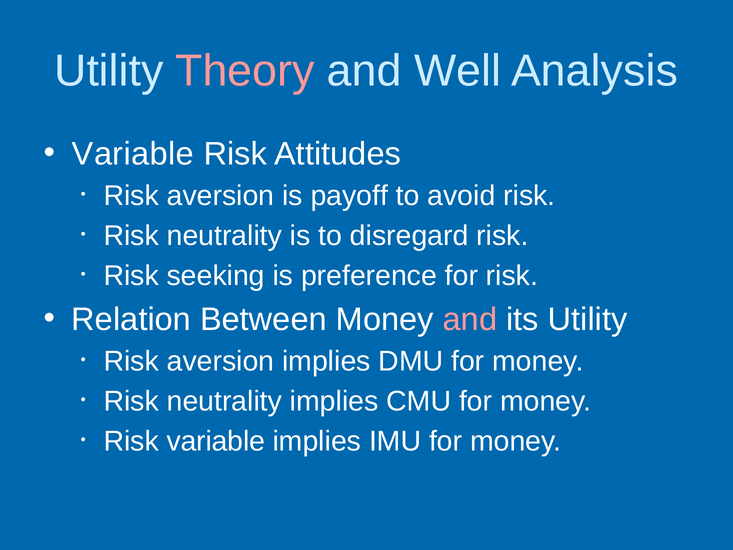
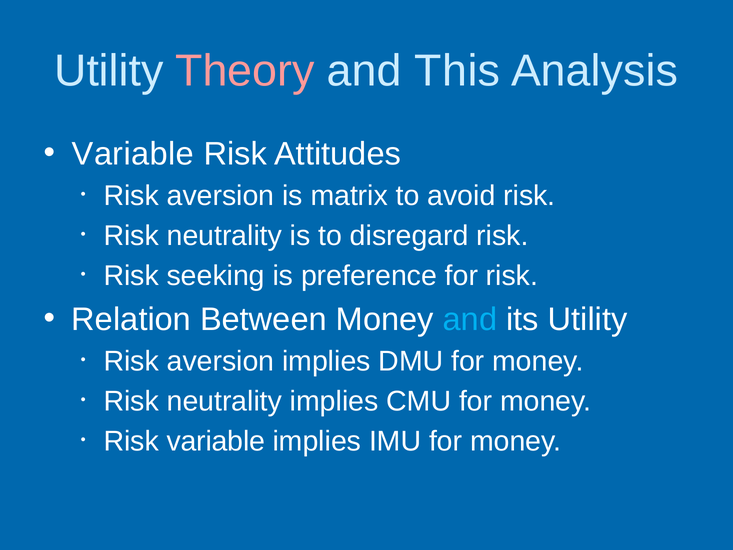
Well: Well -> This (457, 71)
payoff: payoff -> matrix (349, 196)
and colour: pink -> light blue (470, 319)
